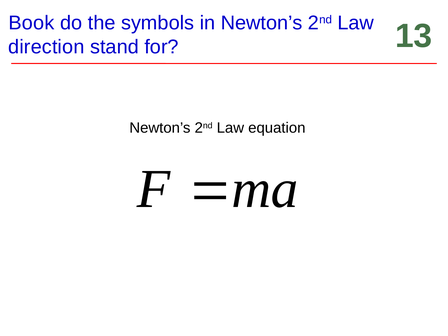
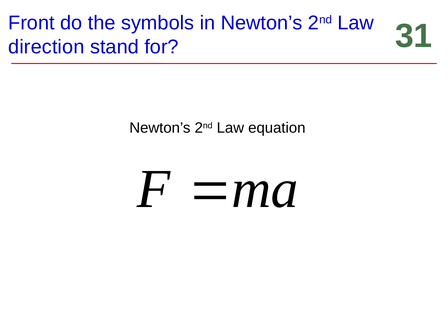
Book: Book -> Front (31, 23)
13: 13 -> 31 (414, 36)
